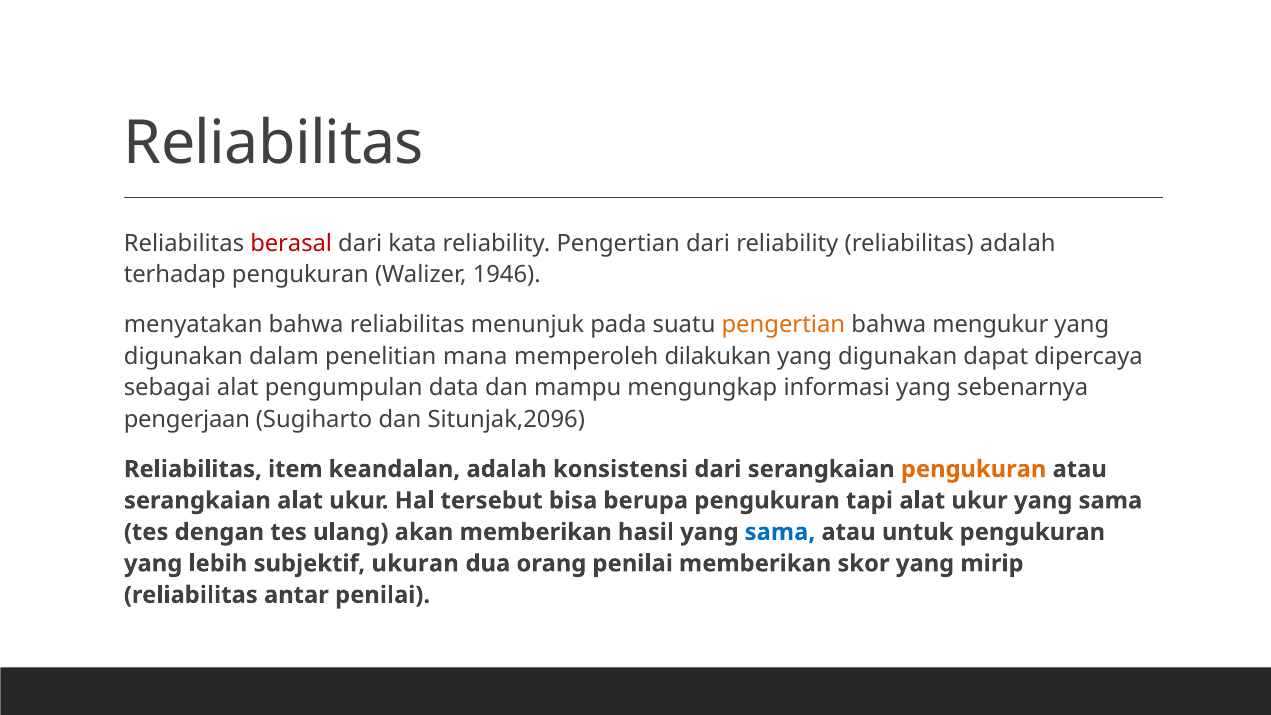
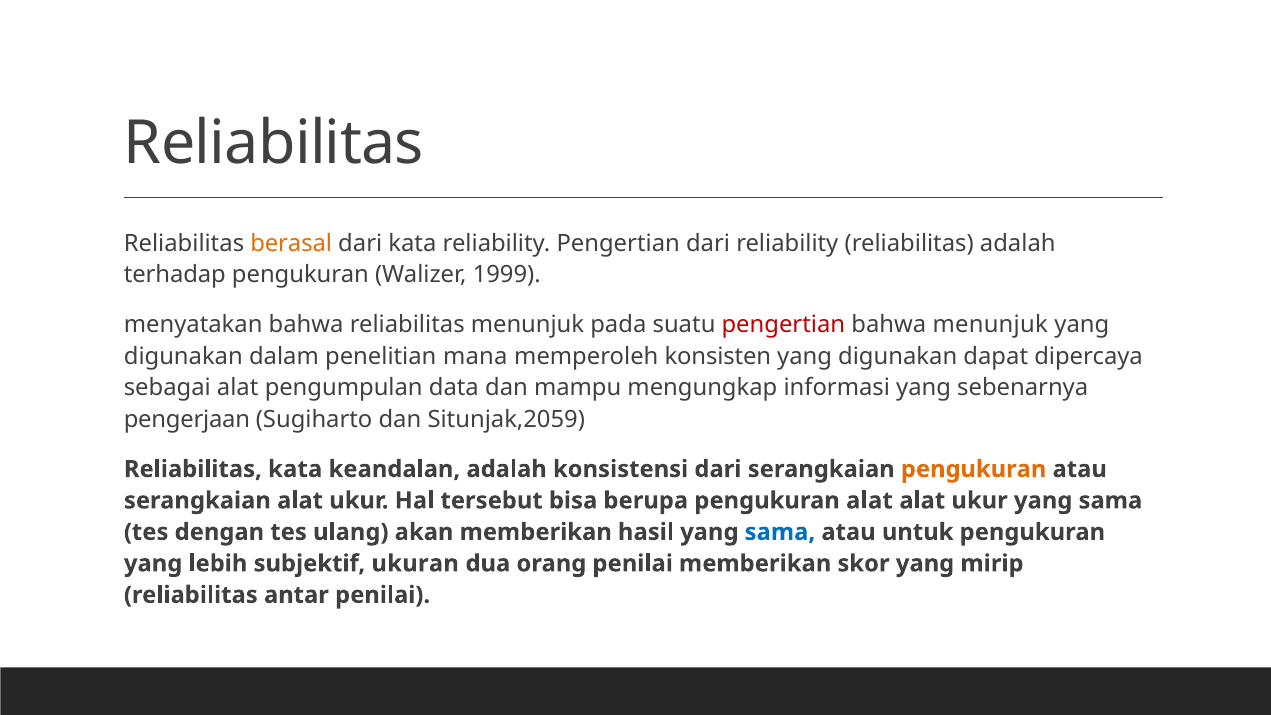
berasal colour: red -> orange (291, 243)
1946: 1946 -> 1999 (507, 275)
pengertian colour: orange -> red (783, 325)
bahwa mengukur: mengukur -> menunjuk (990, 325)
dilakukan: dilakukan -> konsisten (718, 356)
Situnjak,2096: Situnjak,2096 -> Situnjak,2059 (506, 419)
Reliabilitas item: item -> kata (295, 469)
pengukuran tapi: tapi -> alat (869, 501)
